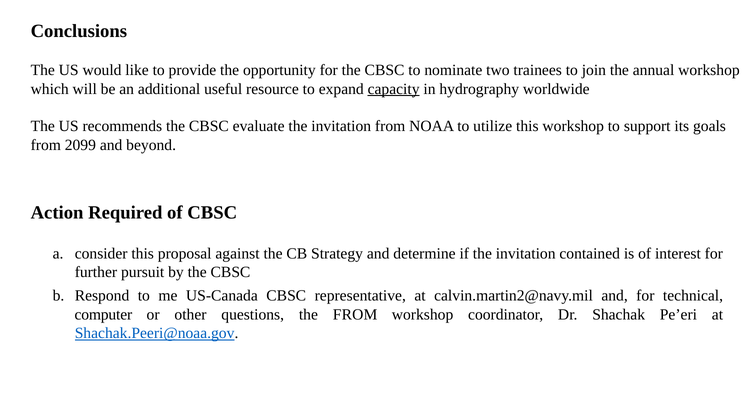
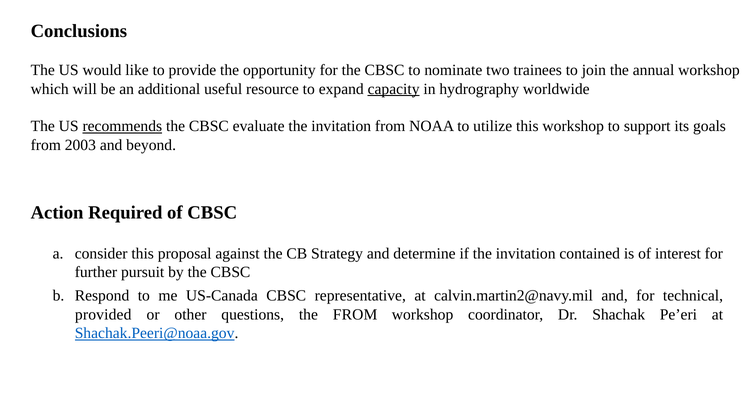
recommends underline: none -> present (122, 126)
2099: 2099 -> 2003 (80, 145)
computer: computer -> provided (103, 315)
